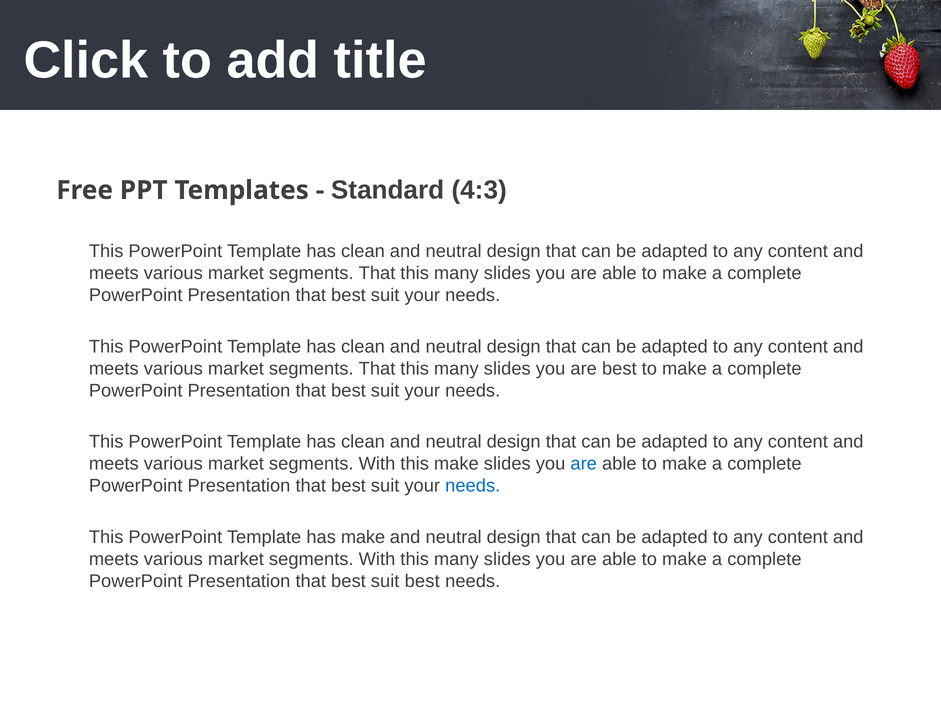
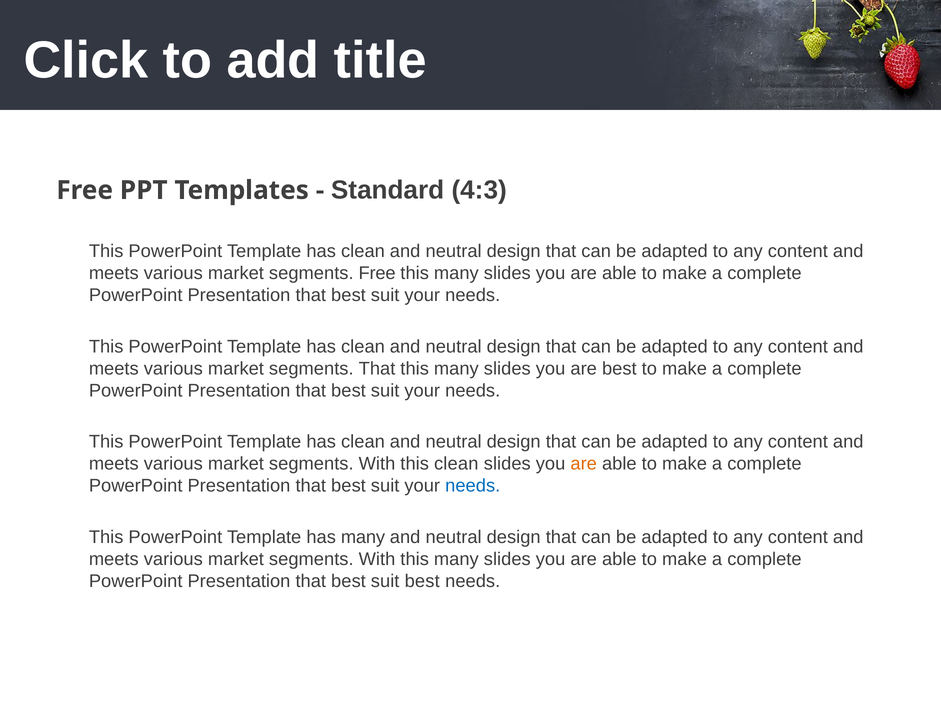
That: That -> Free (377, 273)
this make: make -> clean (456, 464)
are colour: blue -> orange (584, 464)
has make: make -> many (363, 537)
